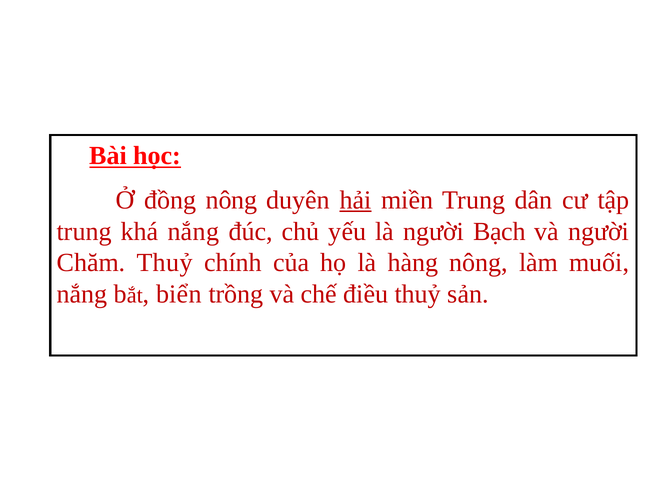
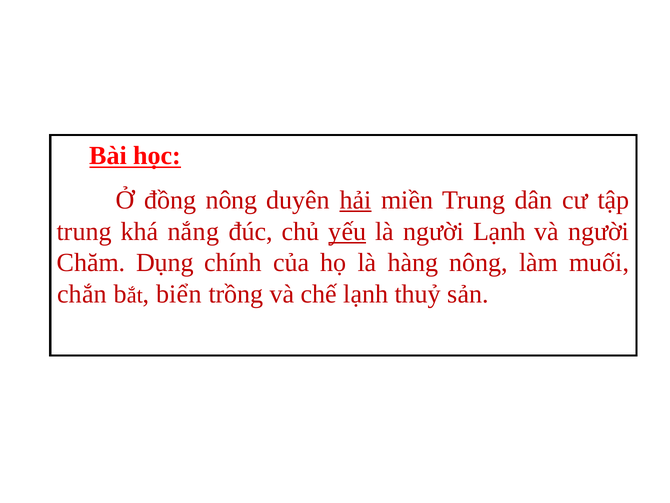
yếu underline: none -> present (347, 231)
người Bạch: Bạch -> Lạnh (499, 231)
Chăm Thuỷ: Thuỷ -> Dụng (165, 263)
nắng: nắng -> chắn (82, 294)
chế điều: điều -> lạnh (366, 294)
